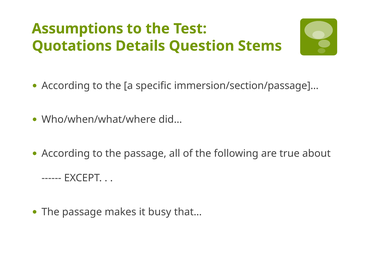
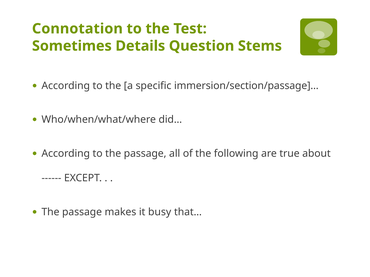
Assumptions: Assumptions -> Connotation (77, 29)
Quotations: Quotations -> Sometimes (72, 46)
